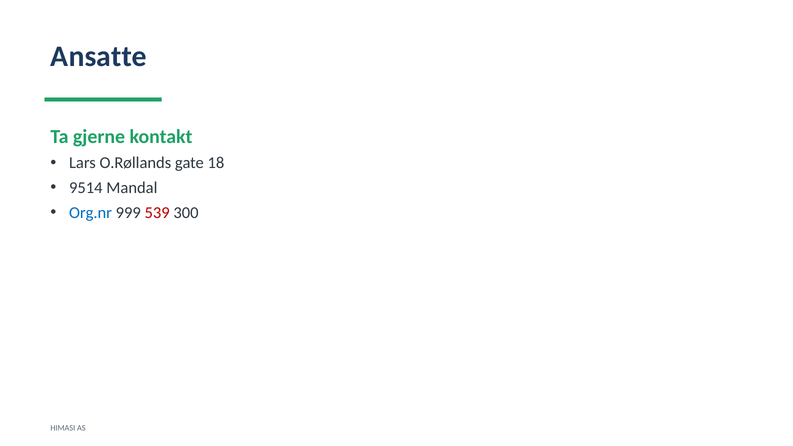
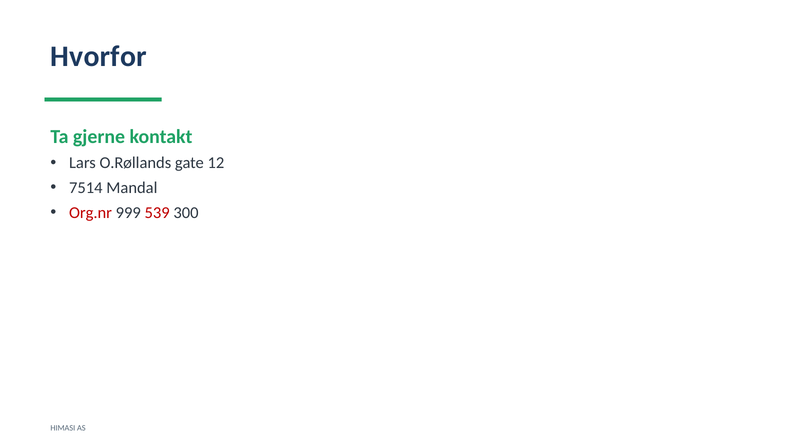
Ansatte: Ansatte -> Hvorfor (99, 57)
18: 18 -> 12 (216, 163)
9514: 9514 -> 7514 (86, 188)
Org.nr colour: blue -> red (91, 213)
